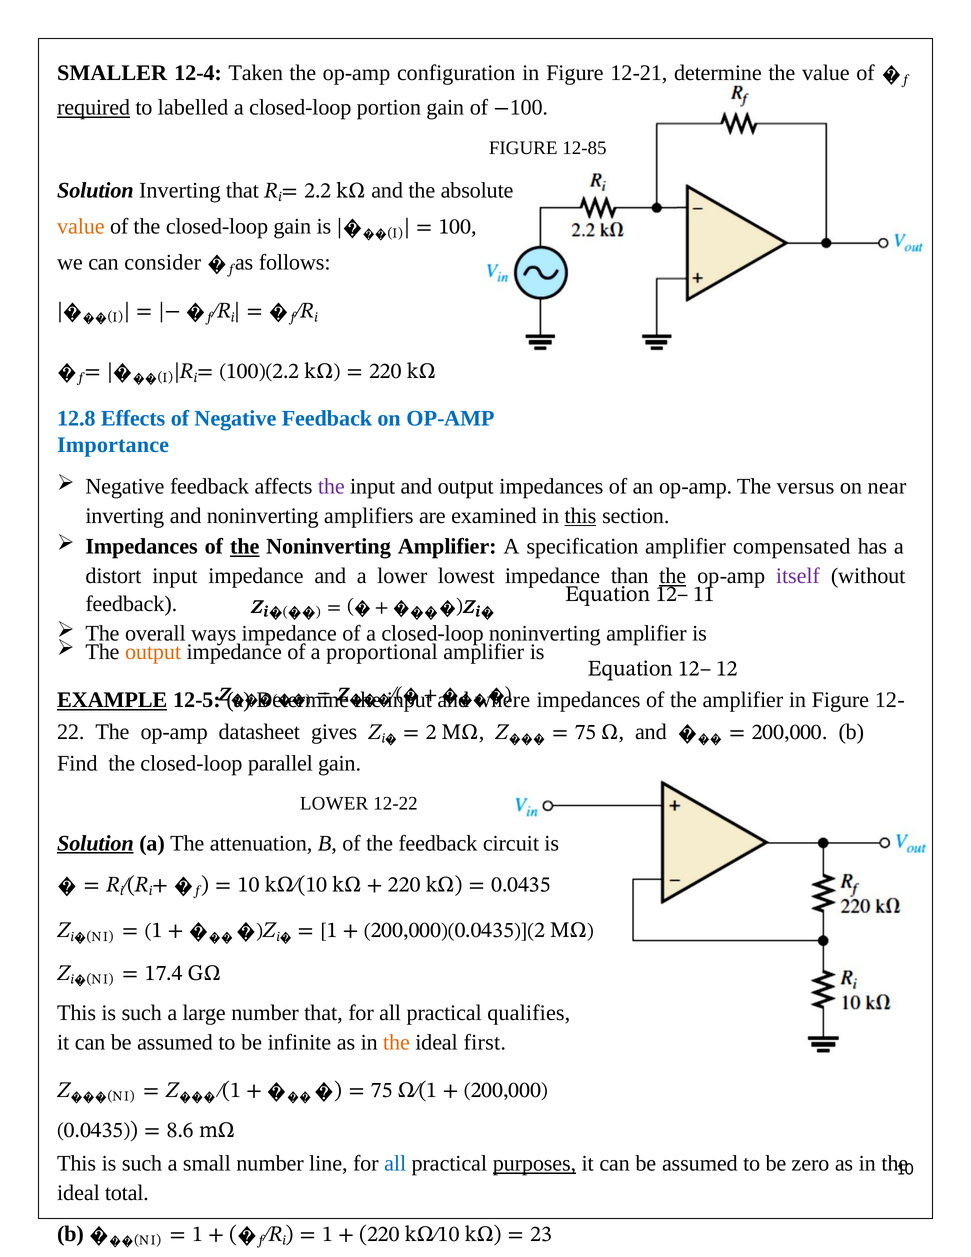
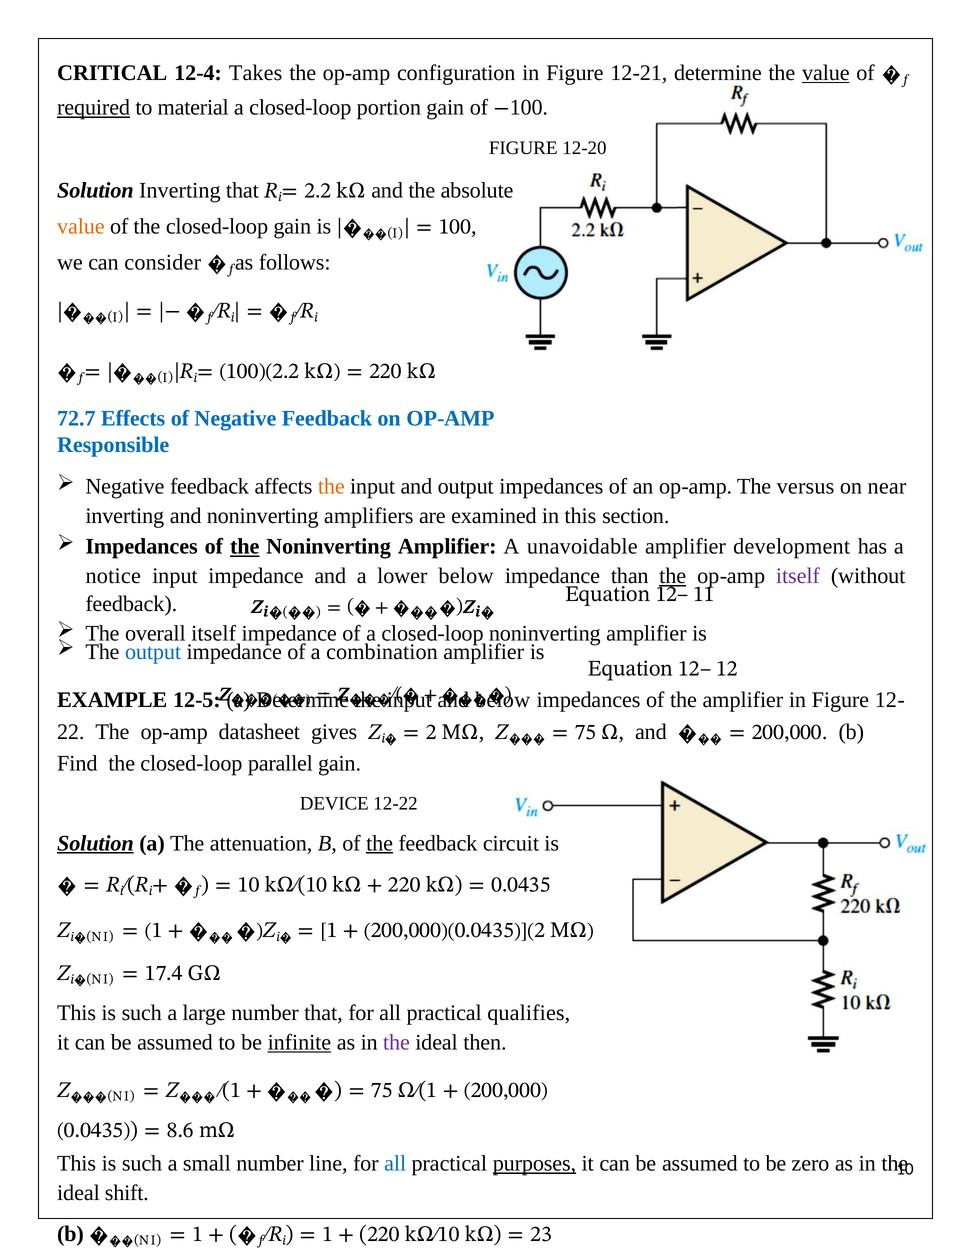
SMALLER: SMALLER -> CRITICAL (112, 73)
Taken: Taken -> Takes (256, 73)
value underline: none -> present (826, 73)
labelled: labelled -> material (193, 108)
12-85: 12-85 -> 12-20 (584, 148)
12.8: 12.8 -> 72.7 (76, 418)
Importance: Importance -> Responsible (113, 445)
the colour: purple -> orange (331, 486)
this underline: present -> none (580, 516)
specification: specification -> unavoidable (582, 546)
compensated: compensated -> development (792, 546)
distort: distort -> notice (113, 576)
lower lowest: lowest -> below (466, 576)
overall ways: ways -> itself (214, 633)
output colour: orange -> blue (153, 651)
proportional: proportional -> combination (382, 651)
EXAMPLE underline: present -> none (112, 700)
and where: where -> below (503, 700)
LOWER: LOWER -> DEVICE (334, 803)
the underline: none -> present (380, 843)
infinite underline: none -> present (299, 1042)
the colour: orange -> purple (396, 1042)
first: first -> then (485, 1042)
total: total -> shift (127, 1193)
